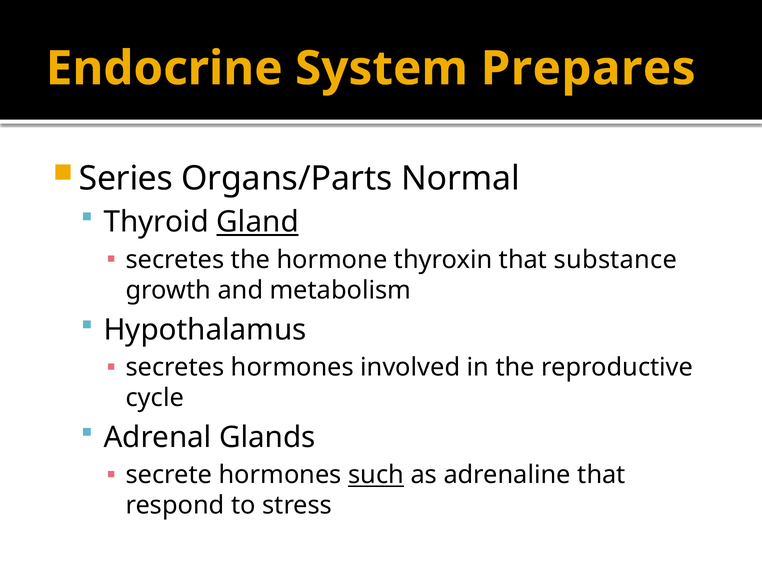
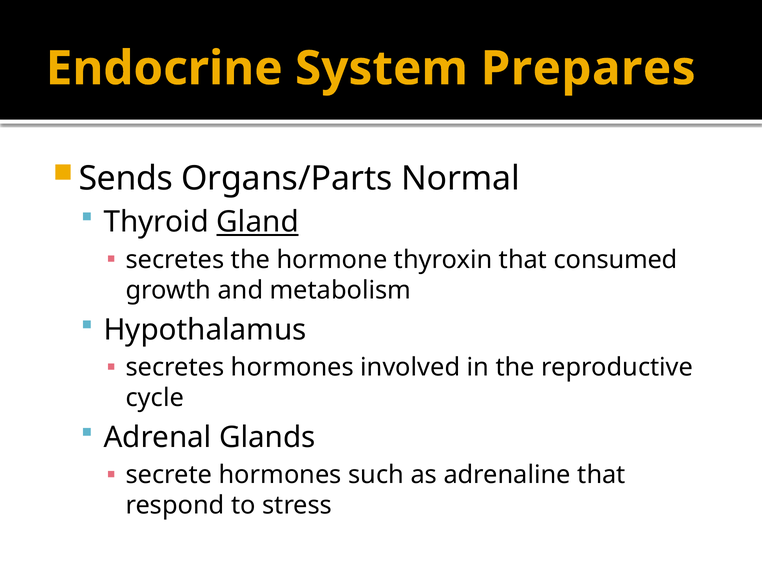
Series: Series -> Sends (126, 178)
substance: substance -> consumed (616, 260)
such underline: present -> none (376, 475)
